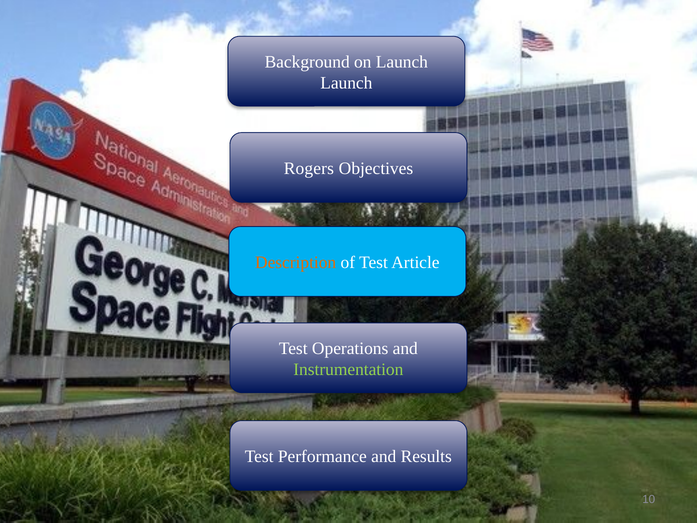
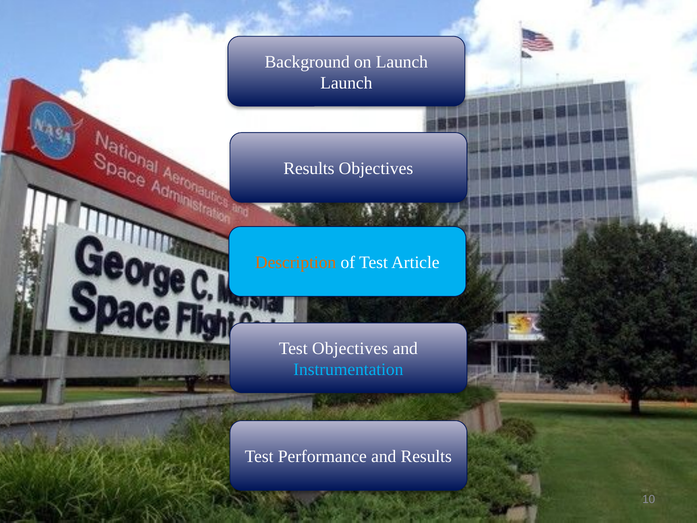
Rogers: Rogers -> Results (309, 169)
Test Operations: Operations -> Objectives (350, 348)
Instrumentation colour: light green -> light blue (348, 369)
